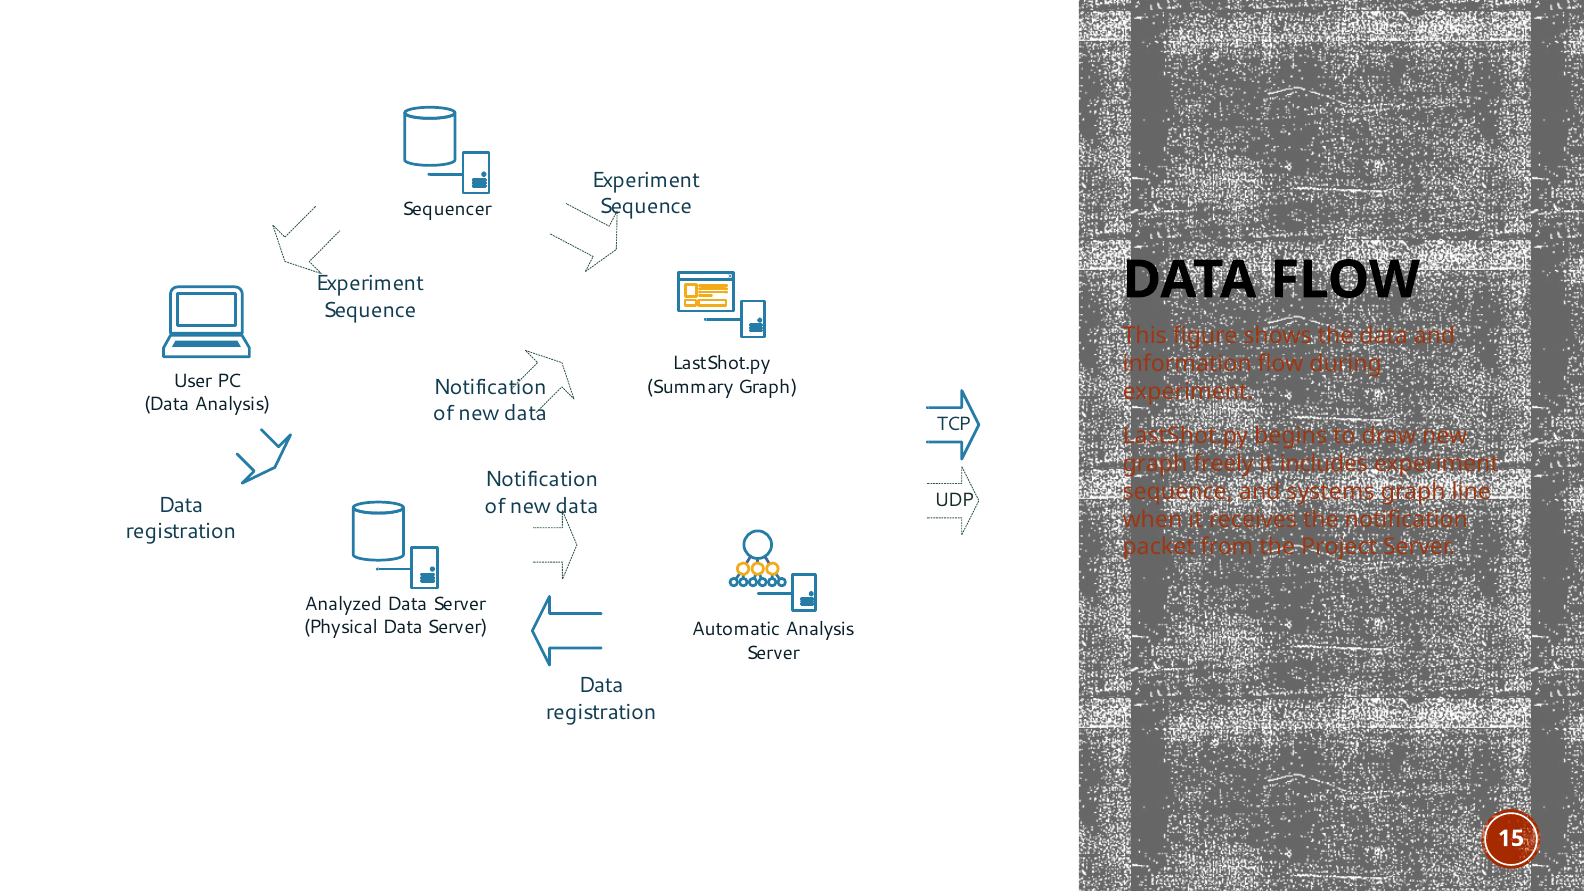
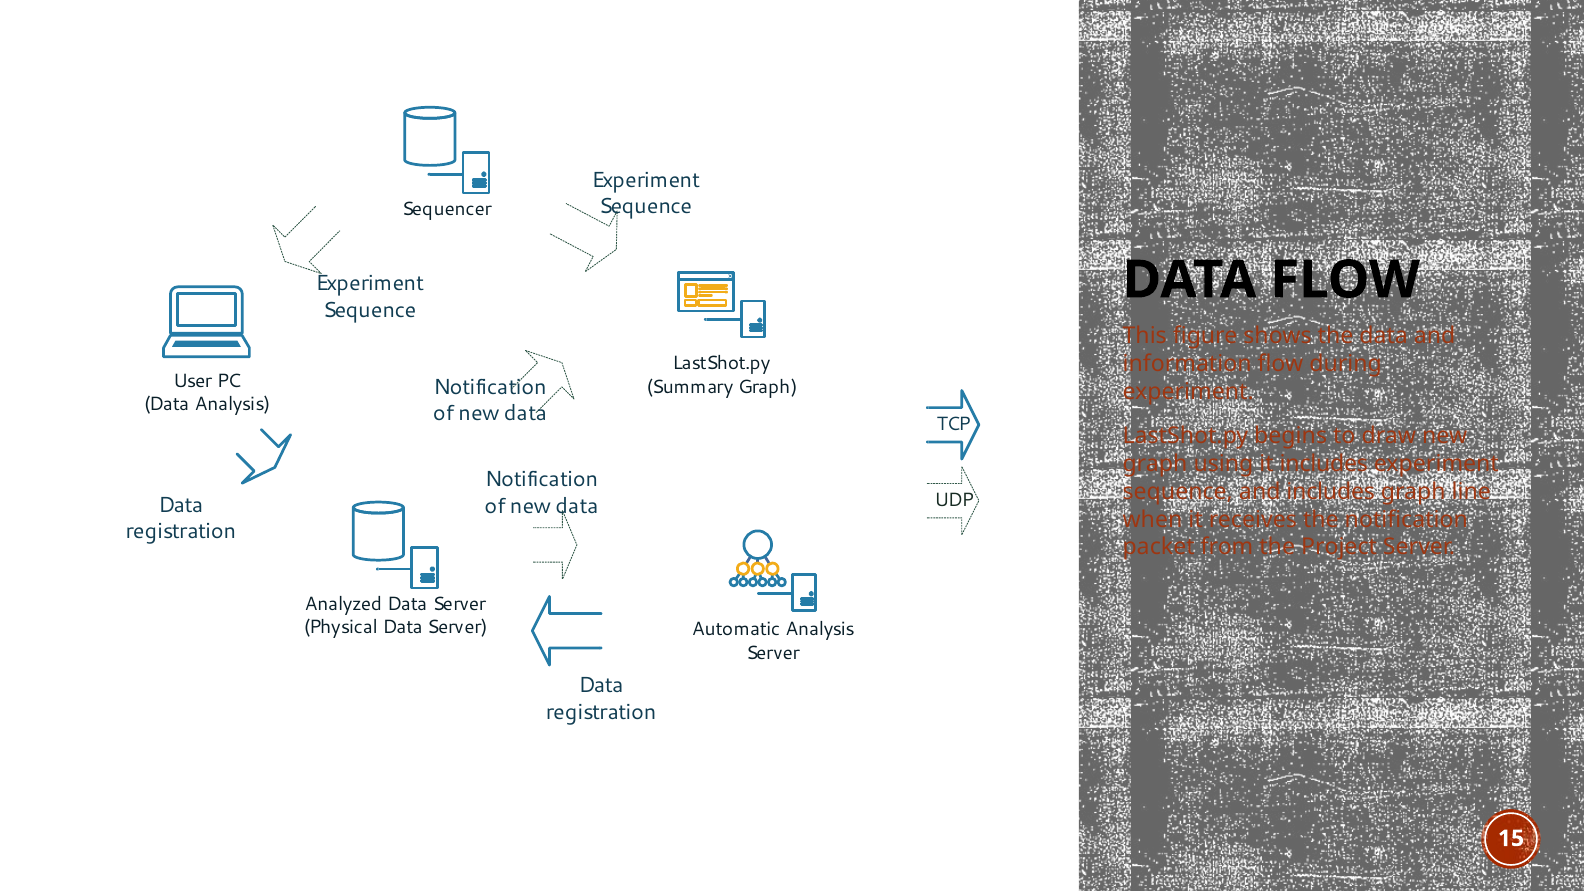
freely: freely -> using (1223, 464)
and systems: systems -> includes (1331, 492)
